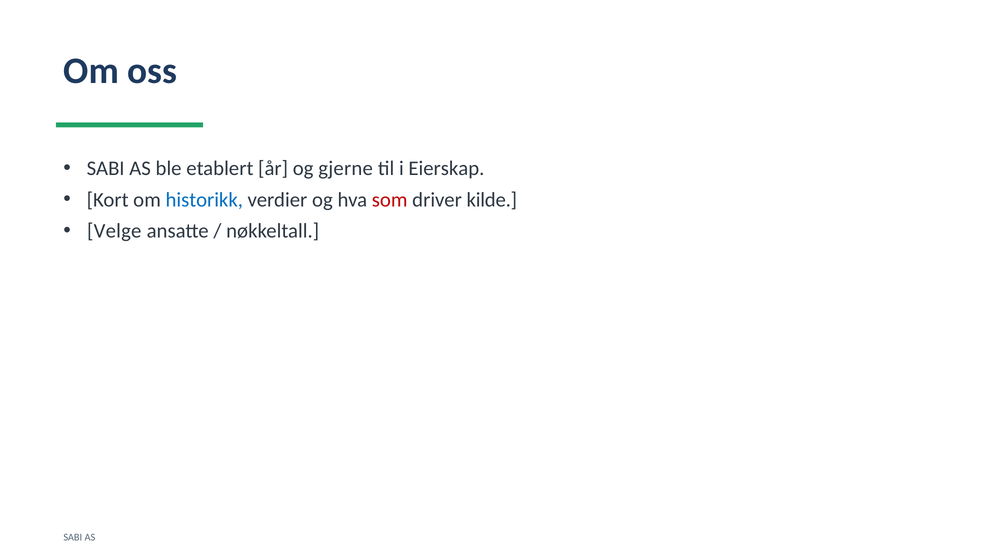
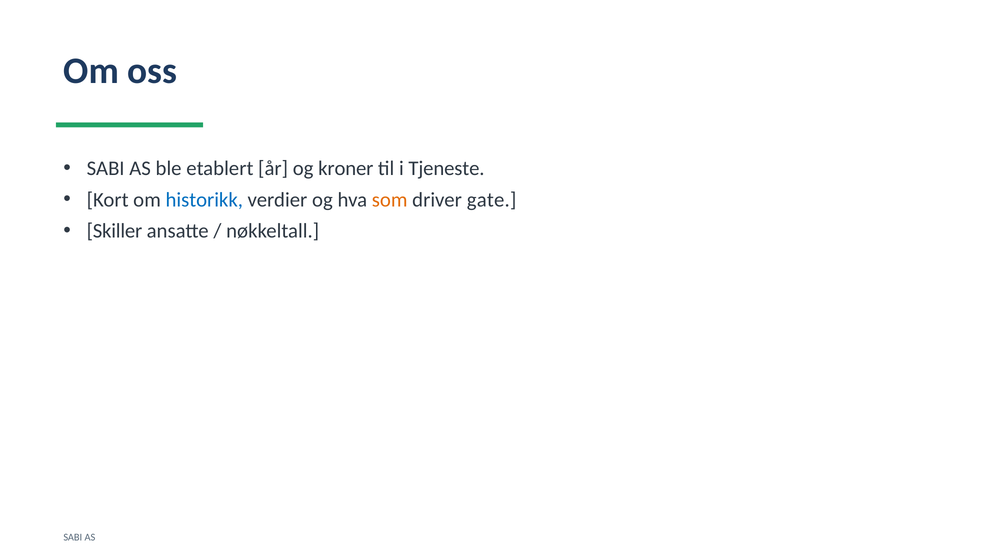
gjerne: gjerne -> kroner (346, 169)
Eierskap: Eierskap -> Tjeneste (446, 169)
som colour: red -> orange (390, 200)
kilde: kilde -> gate (492, 200)
Velge: Velge -> Skiller (114, 231)
